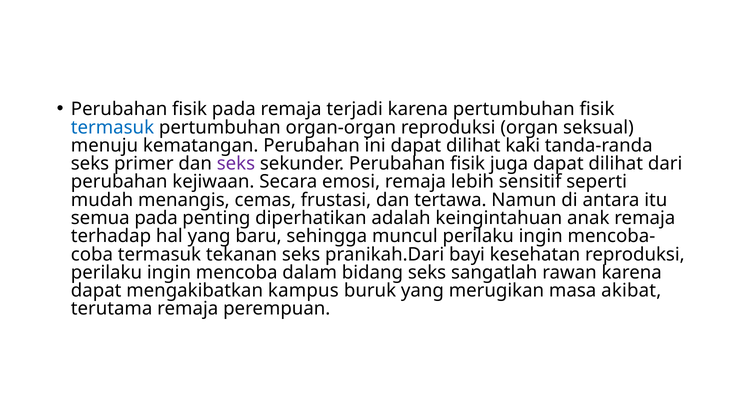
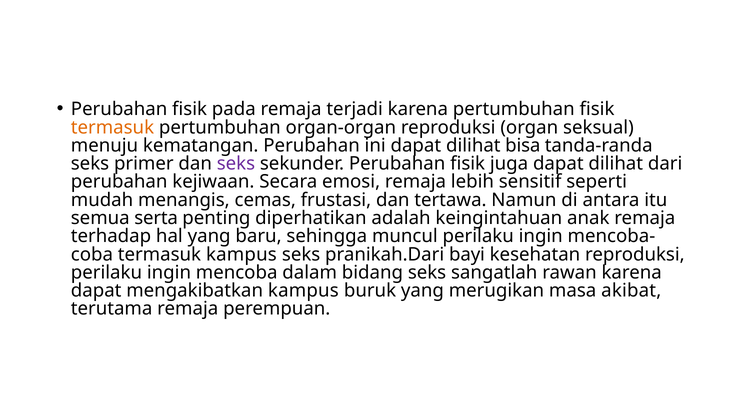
termasuk colour: blue -> orange (112, 127)
kaki: kaki -> bisa (523, 145)
semua pada: pada -> serta (156, 218)
termasuk tekanan: tekanan -> kampus (241, 254)
